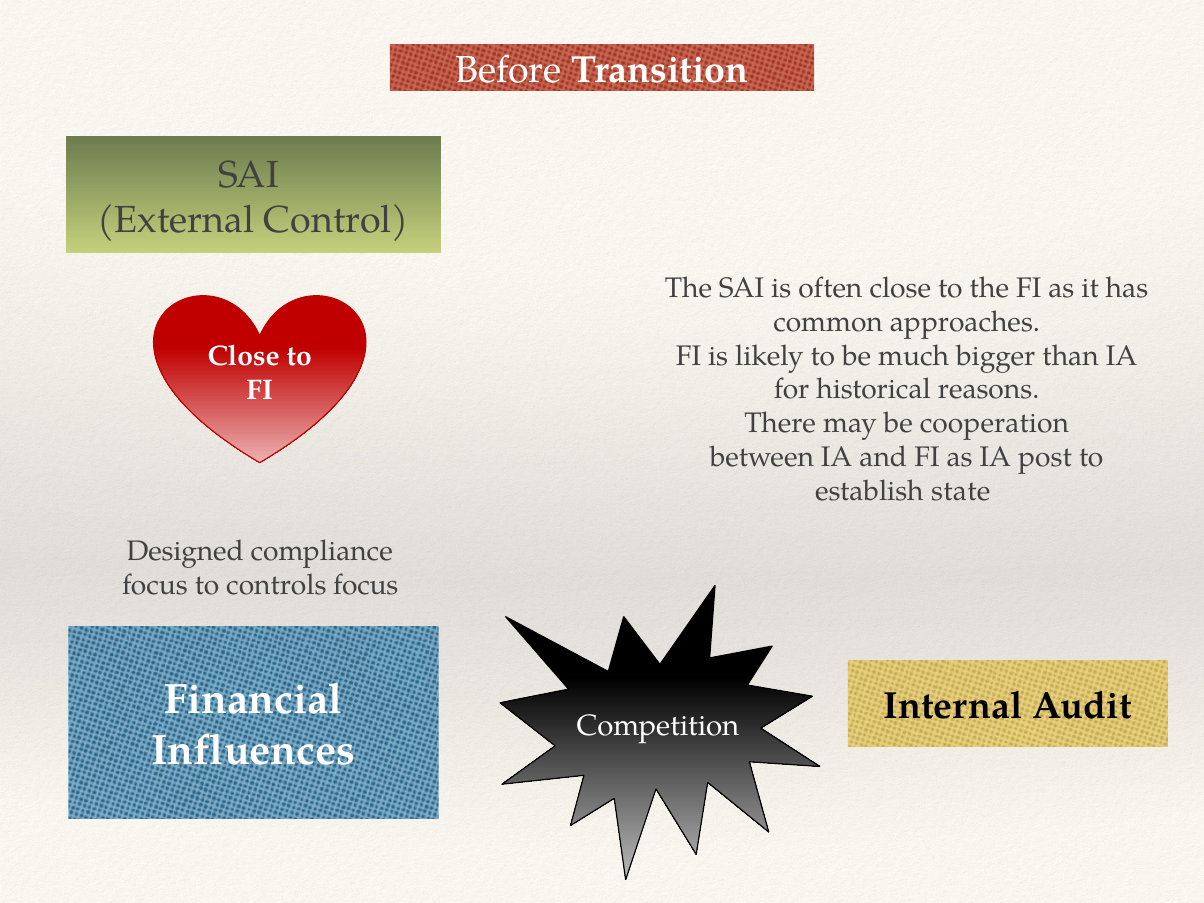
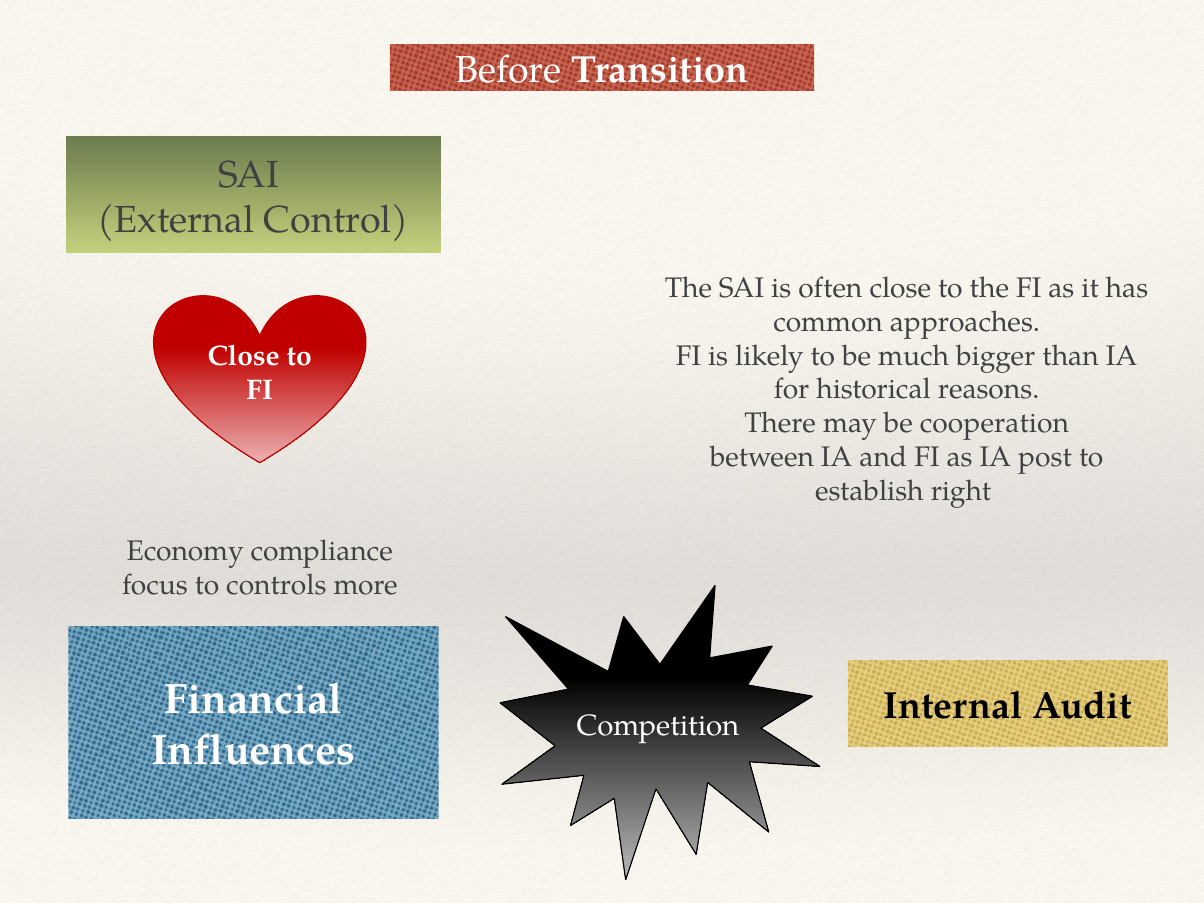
state: state -> right (961, 491)
Designed: Designed -> Economy (185, 551)
controls focus: focus -> more (366, 585)
